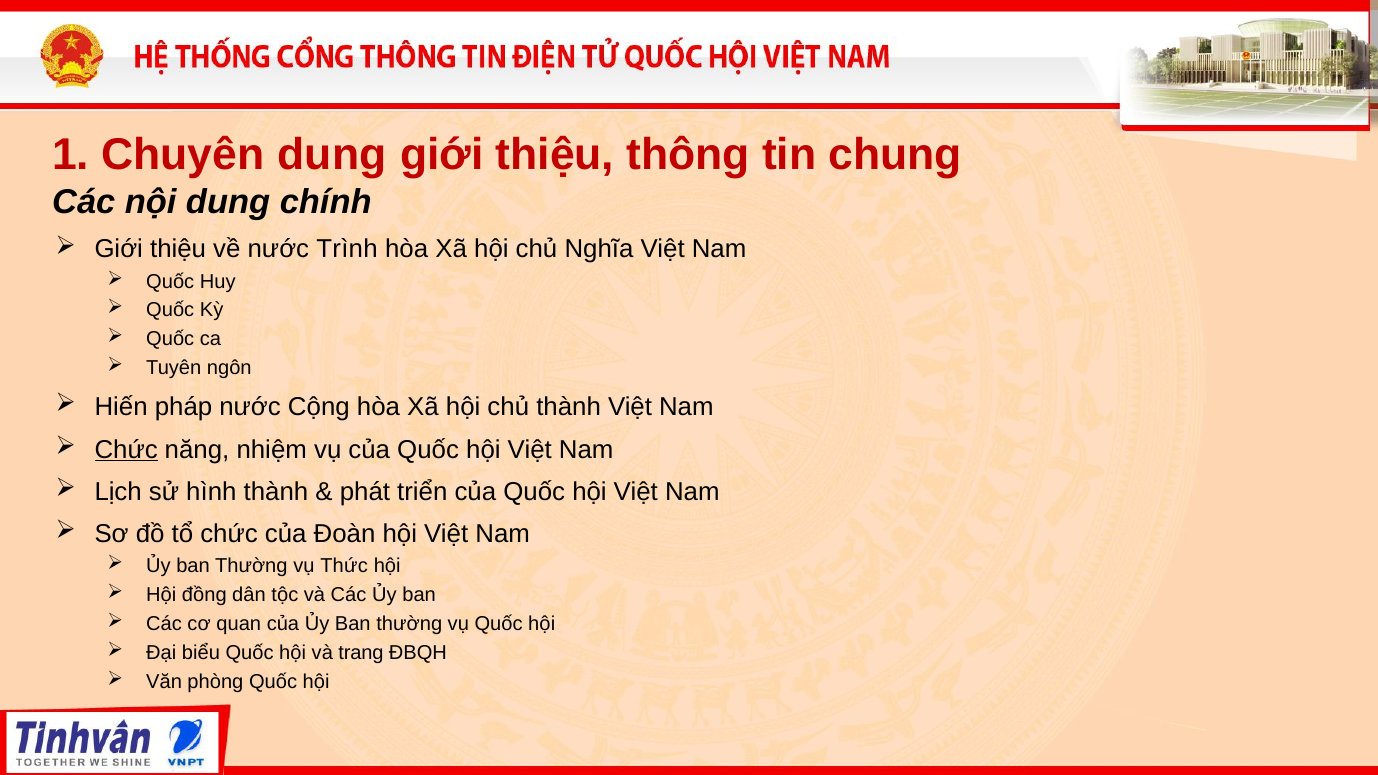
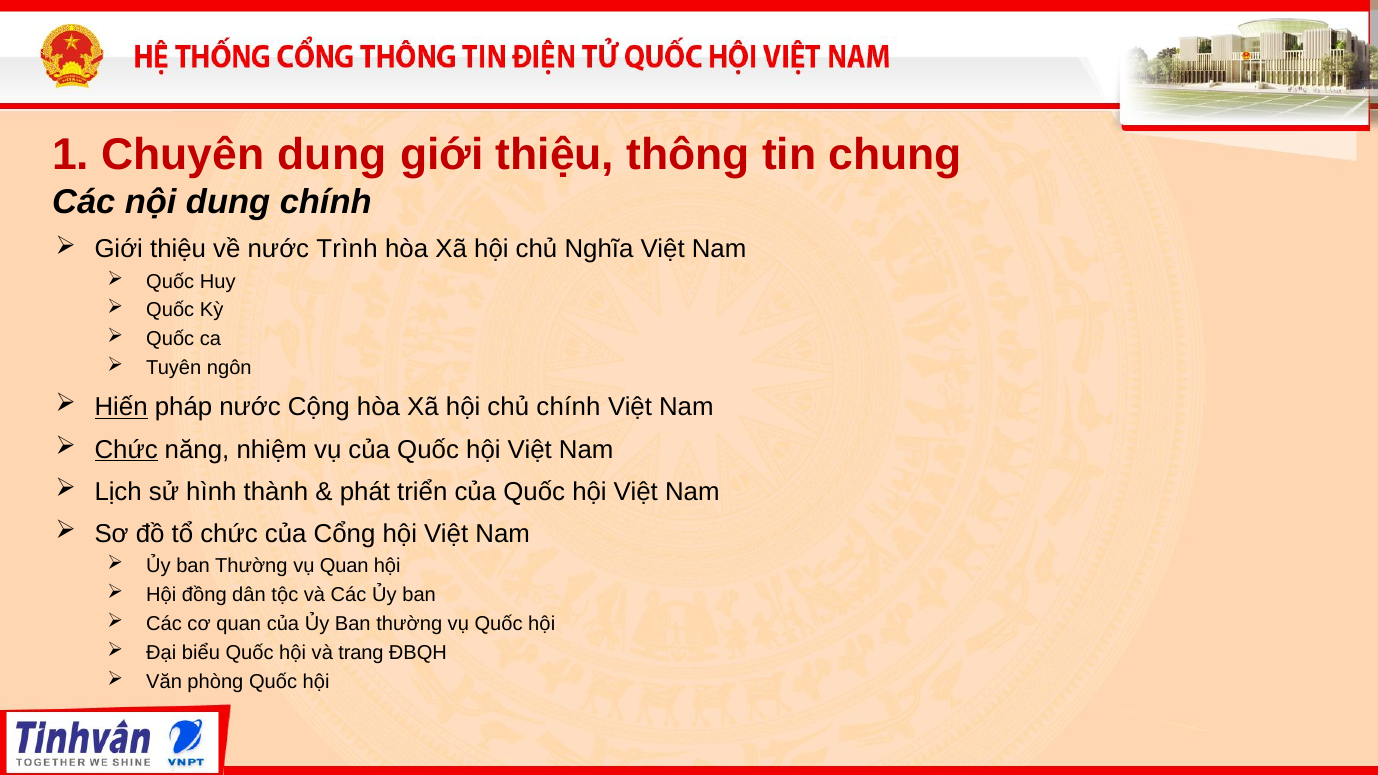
Hiến underline: none -> present (121, 407)
chủ thành: thành -> chính (568, 407)
Đoàn: Đoàn -> Cổng (345, 534)
vụ Thức: Thức -> Quan (344, 566)
